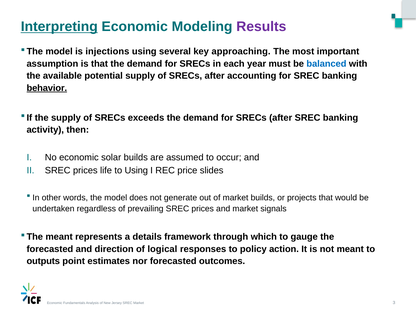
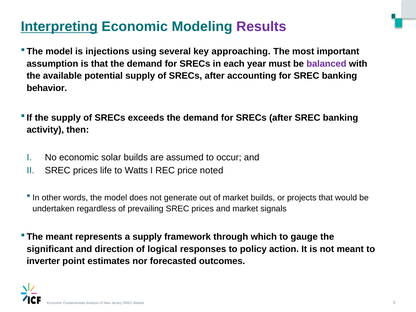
balanced colour: blue -> purple (326, 64)
behavior underline: present -> none (47, 88)
to Using: Using -> Watts (136, 170)
slides: slides -> noted (212, 170)
a details: details -> supply (147, 237)
forecasted: forecasted -> significant (50, 249)
outputs: outputs -> inverter (43, 261)
